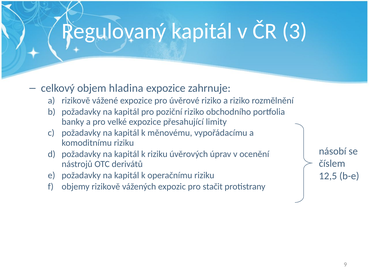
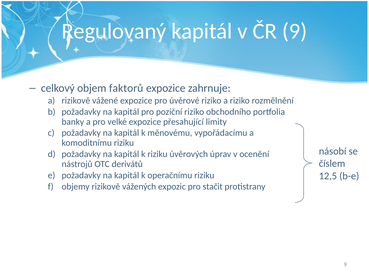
ČR 3: 3 -> 9 (295, 31)
hladina: hladina -> faktorů (126, 88)
